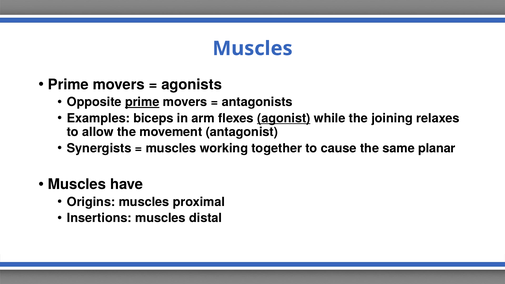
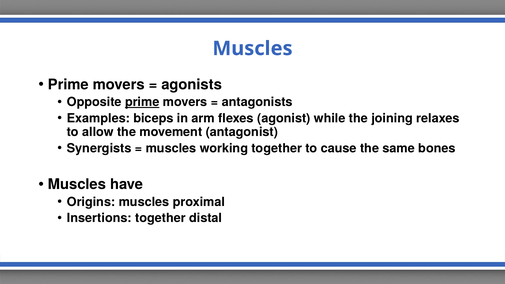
agonist underline: present -> none (284, 118)
planar: planar -> bones (437, 148)
Insertions muscles: muscles -> together (160, 218)
